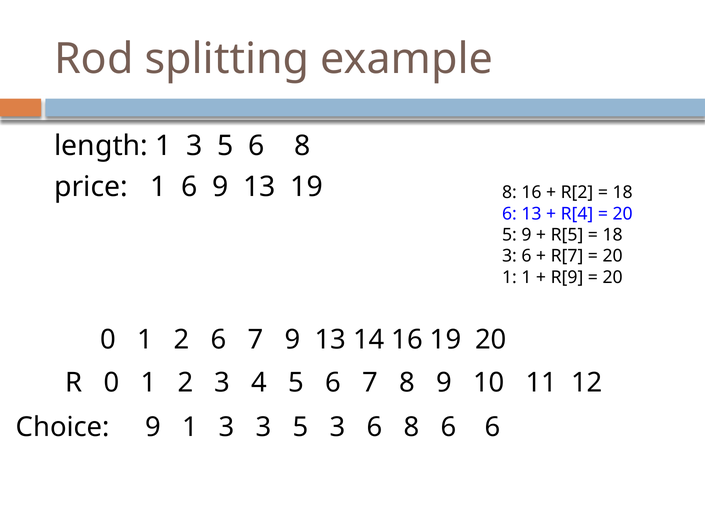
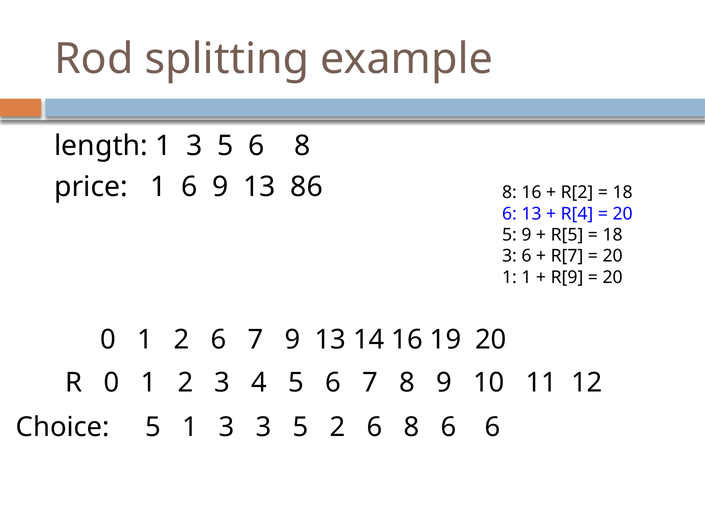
13 19: 19 -> 86 (307, 187)
Choice 9: 9 -> 5 (153, 427)
5 3: 3 -> 2 (338, 427)
